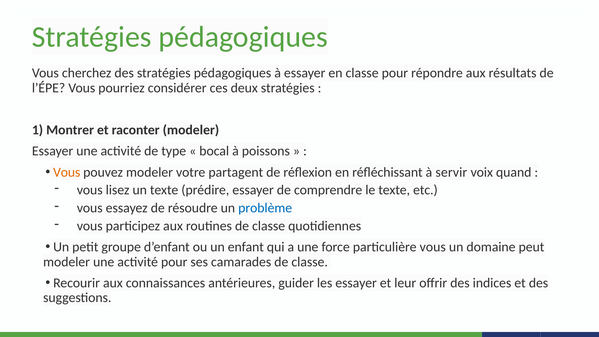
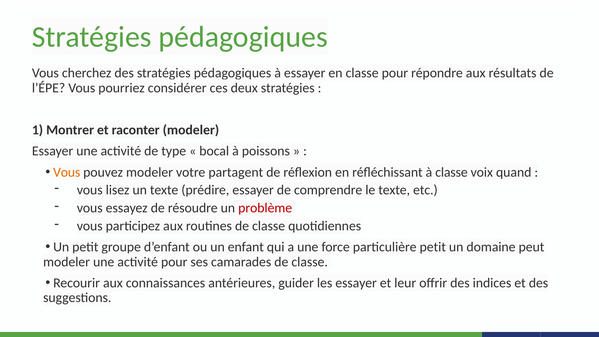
à servir: servir -> classe (452, 172)
problème colour: blue -> red (265, 208)
particulière vous: vous -> petit (433, 247)
